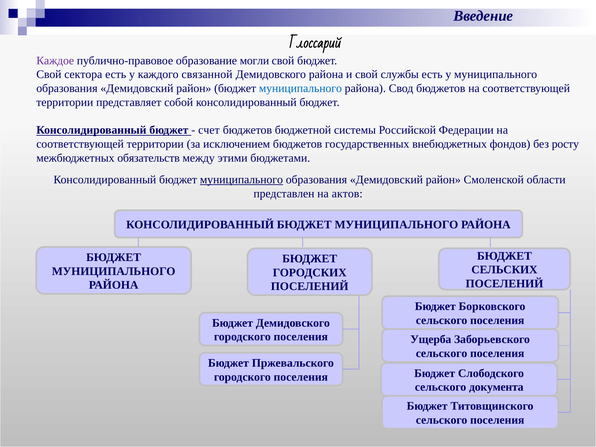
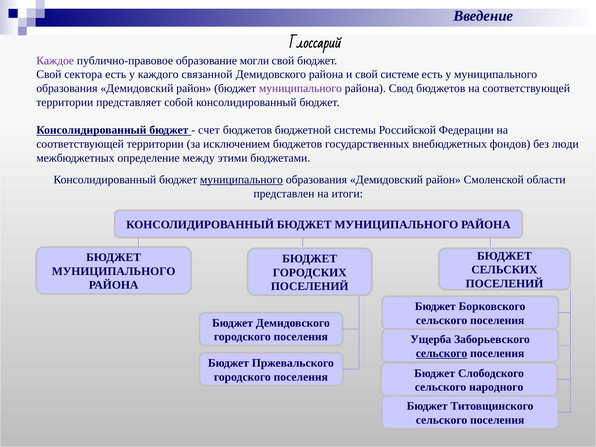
службы: службы -> системе (400, 74)
муниципального colour: blue -> purple (300, 88)
росту: росту -> люди (565, 144)
обязательств: обязательств -> определение (149, 158)
актов: актов -> итоги (347, 194)
сельского underline: none -> present (442, 353)
документа: документа -> народного (496, 387)
